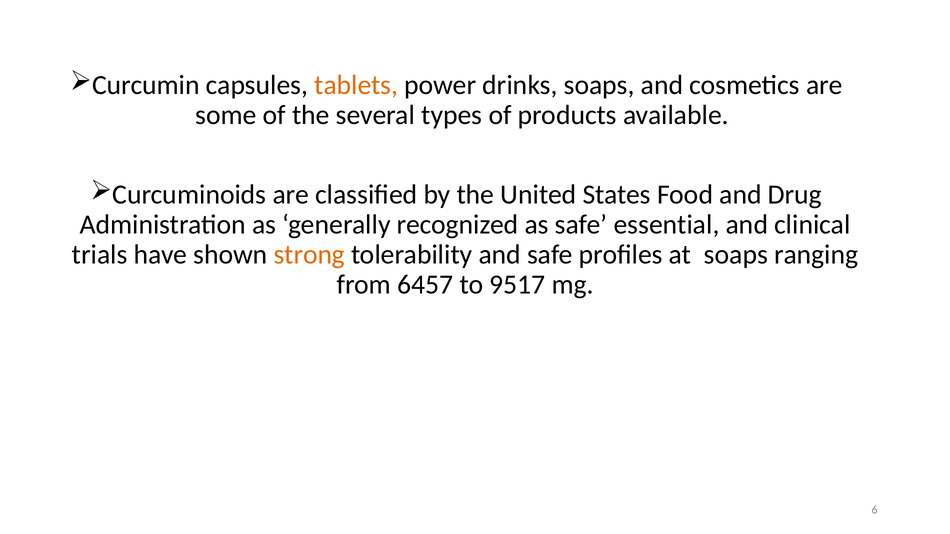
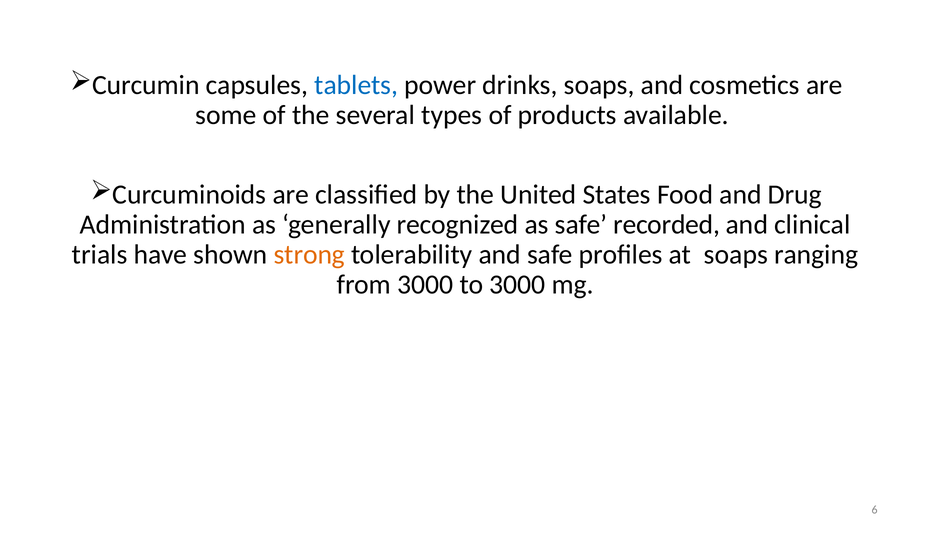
tablets colour: orange -> blue (356, 85)
essential: essential -> recorded (667, 225)
from 6457: 6457 -> 3000 (425, 285)
to 9517: 9517 -> 3000 (517, 285)
